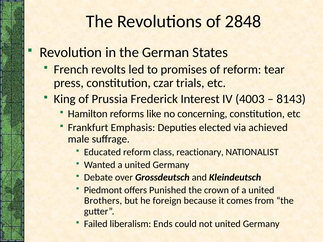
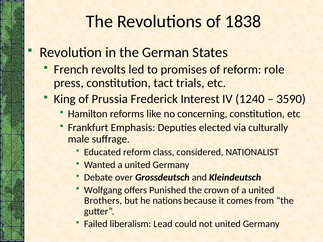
2848: 2848 -> 1838 (243, 21)
tear: tear -> role (274, 69)
czar: czar -> tact (163, 83)
4003: 4003 -> 1240 (250, 99)
8143: 8143 -> 3590 (291, 99)
achieved: achieved -> culturally (268, 128)
reactionary: reactionary -> considered (200, 152)
Piedmont: Piedmont -> Wolfgang (103, 190)
foreign: foreign -> nations (167, 201)
Ends: Ends -> Lead (163, 224)
